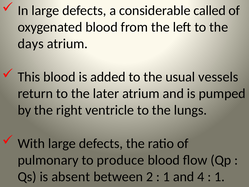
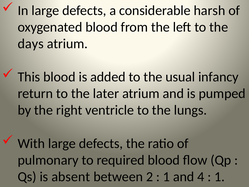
called: called -> harsh (209, 10)
vessels: vessels -> infancy (218, 77)
produce: produce -> required (121, 160)
